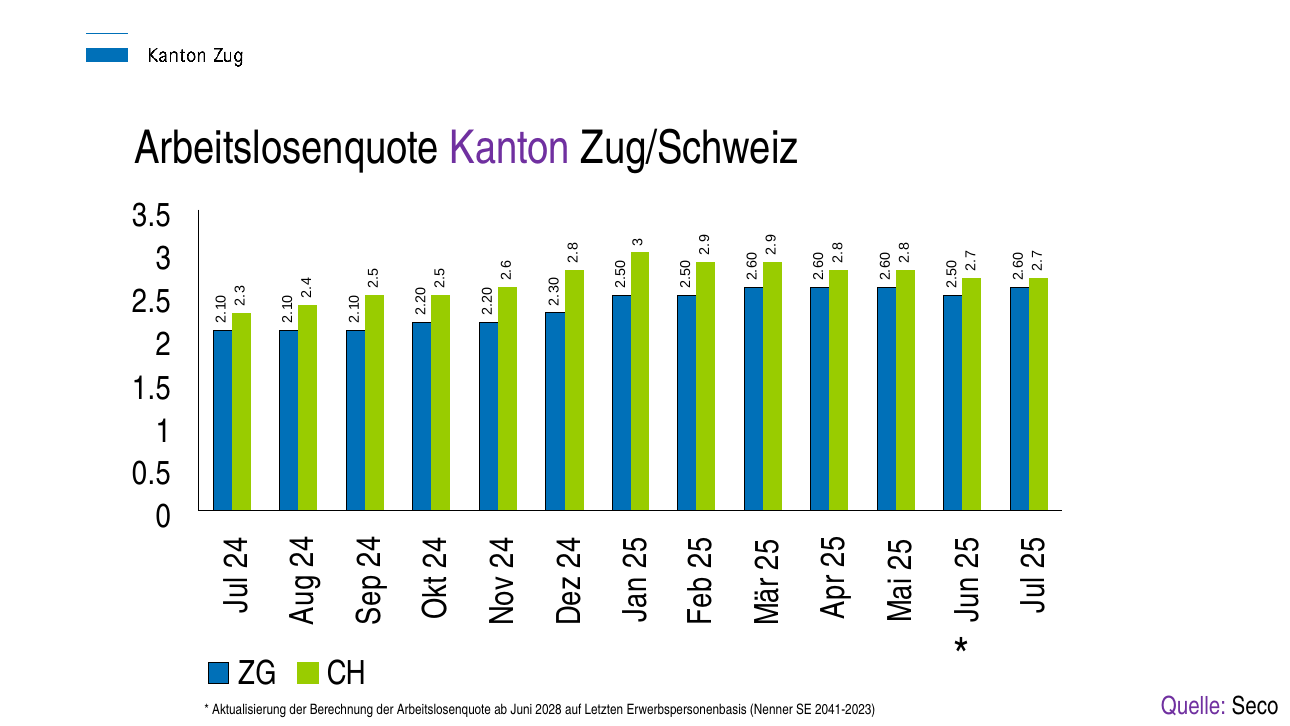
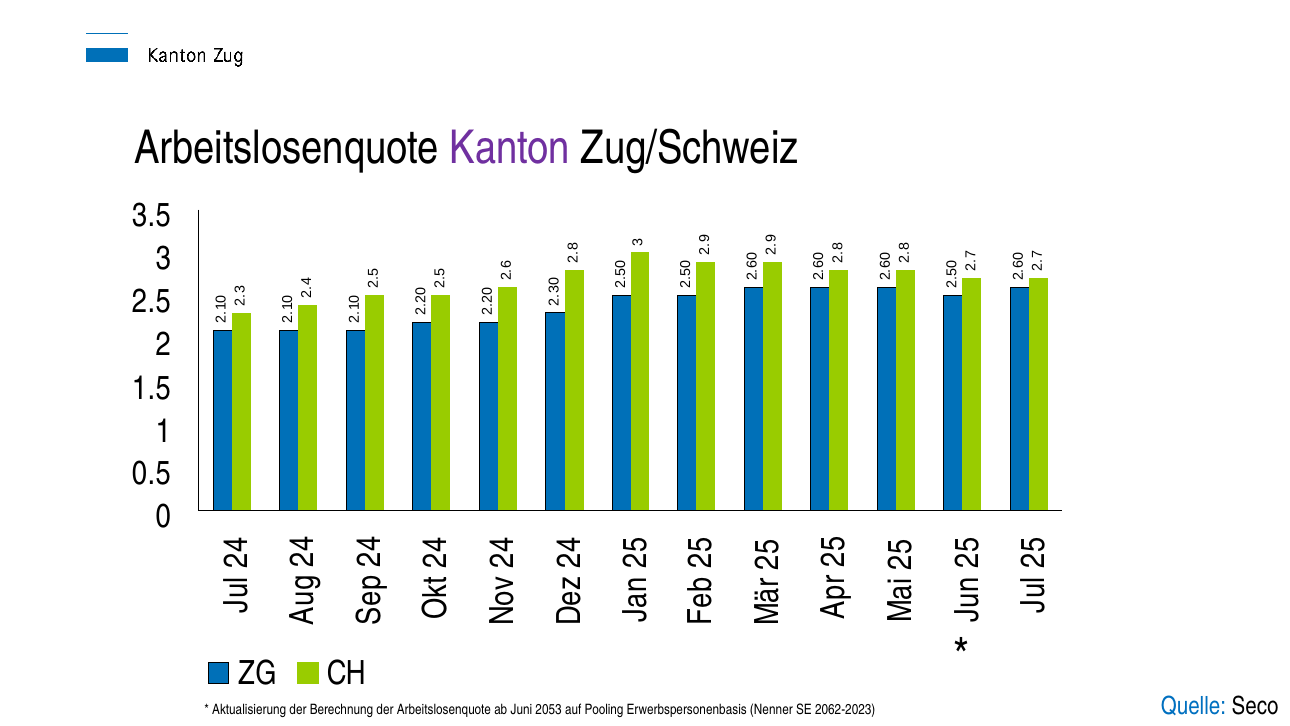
Quelle colour: purple -> blue (1193, 705)
2028: 2028 -> 2053 (549, 709)
Letzten: Letzten -> Pooling (604, 709)
2041-2023: 2041-2023 -> 2062-2023 (845, 709)
